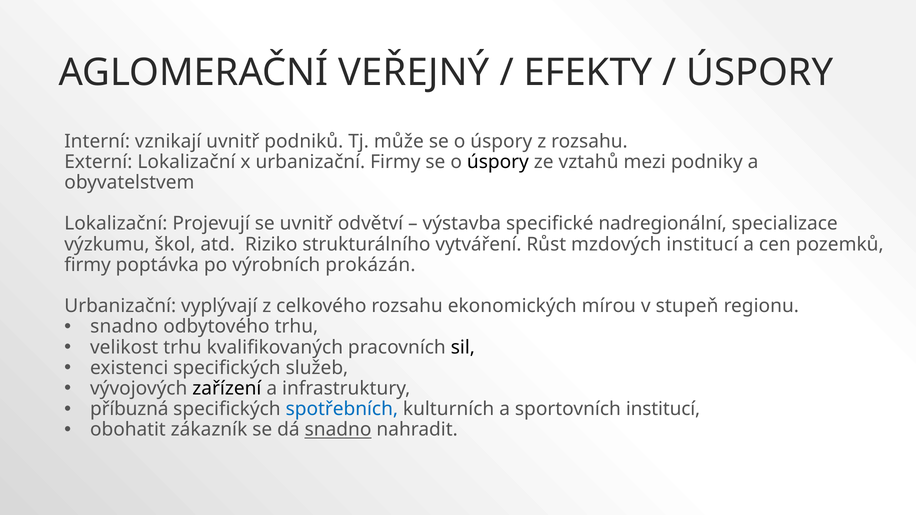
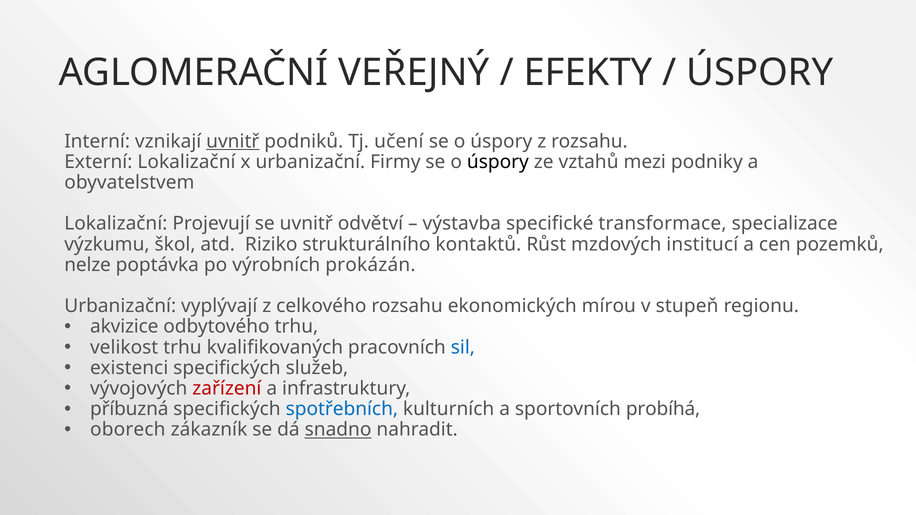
uvnitř underline: none -> present (233, 141)
může: může -> učení (399, 141)
nadregionální: nadregionální -> transformace (662, 224)
vytváření: vytváření -> kontaktů (478, 244)
firmy: firmy -> nelze (88, 265)
snadno: snadno -> akvizice (124, 327)
sil colour: black -> blue (463, 348)
zařízení colour: black -> red (227, 389)
sportovních institucí: institucí -> probíhá (663, 409)
obohatit: obohatit -> oborech (128, 430)
